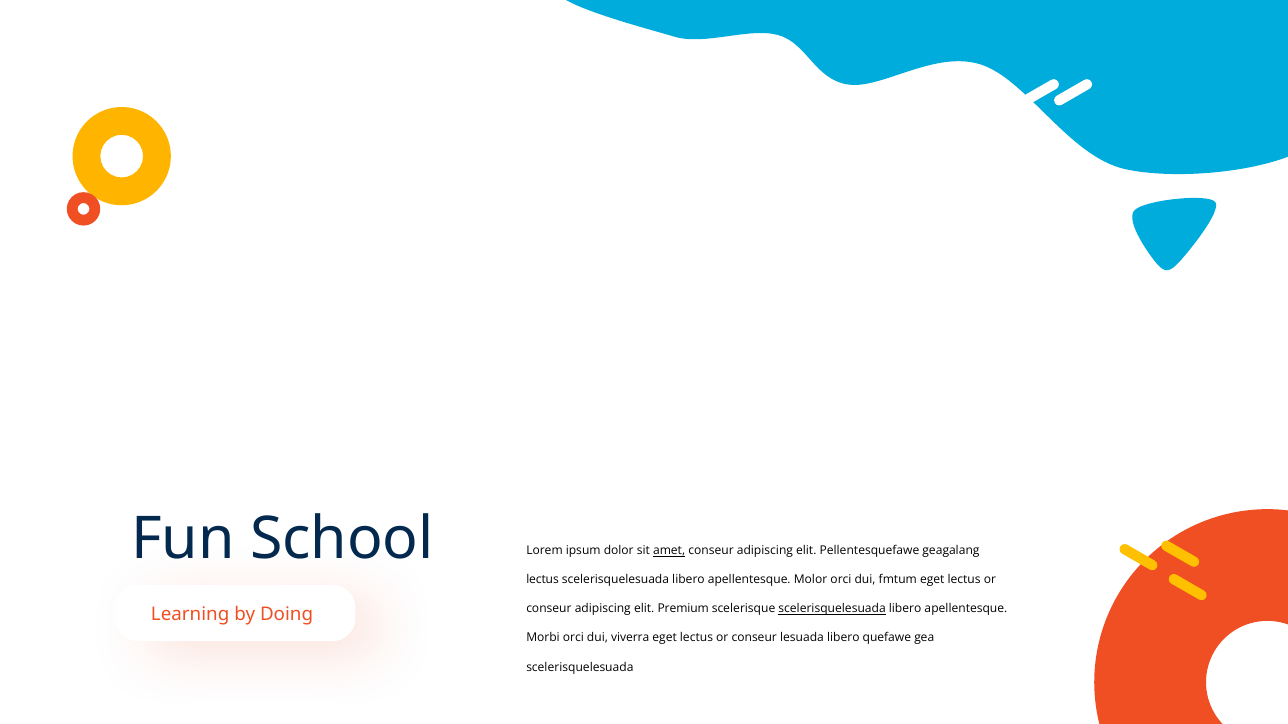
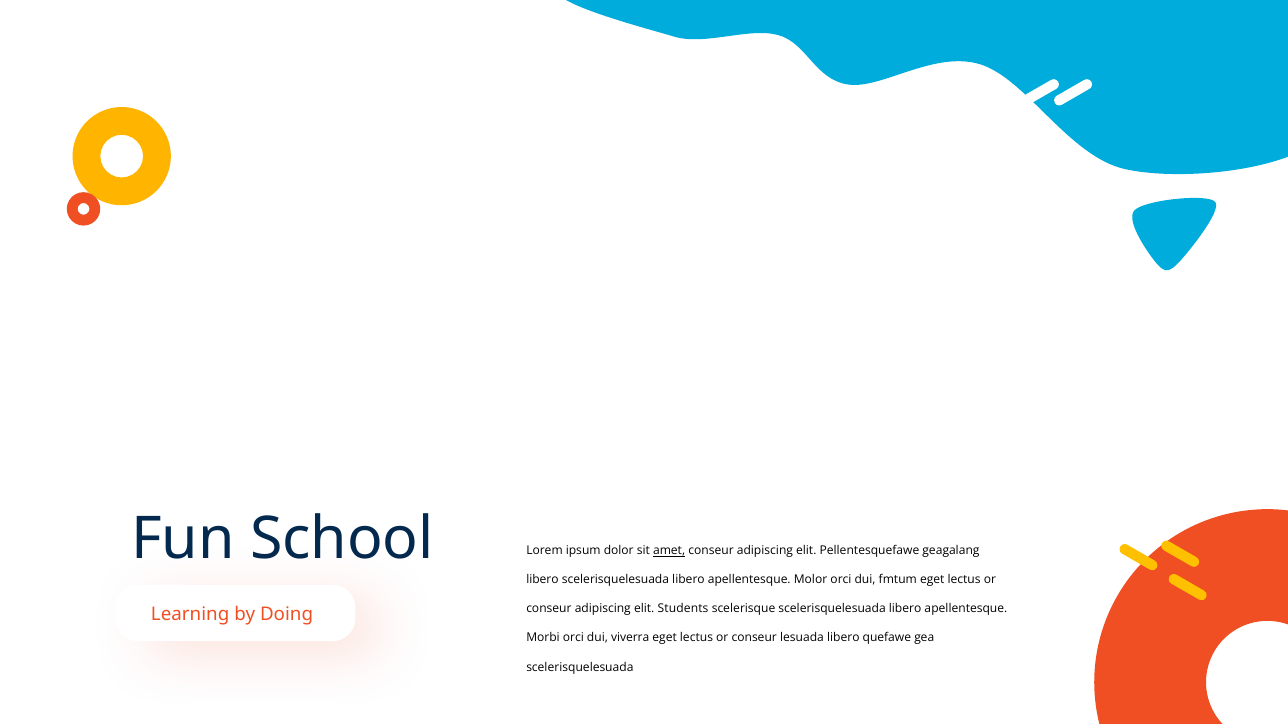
lectus: lectus -> libero (542, 580)
Premium: Premium -> Students (683, 609)
scelerisquelesuada underline: present -> none (832, 609)
